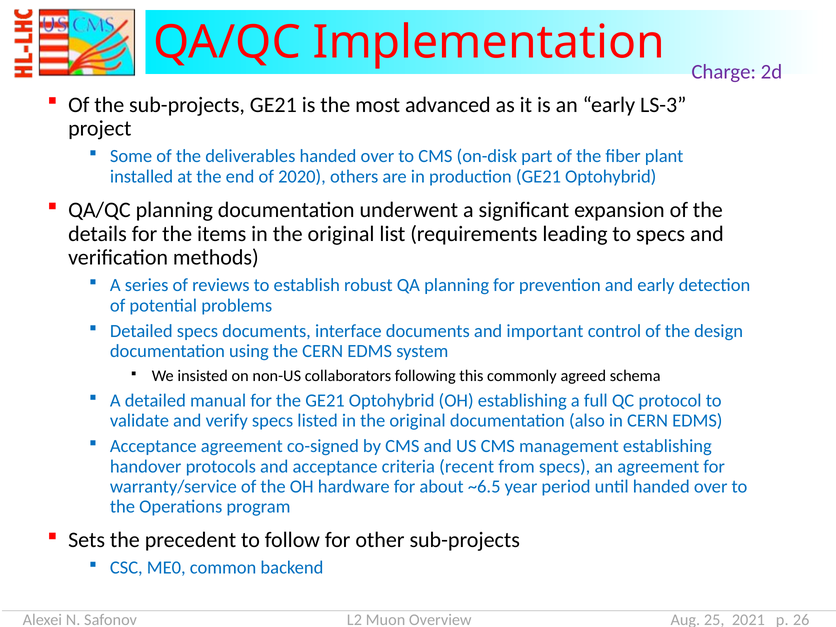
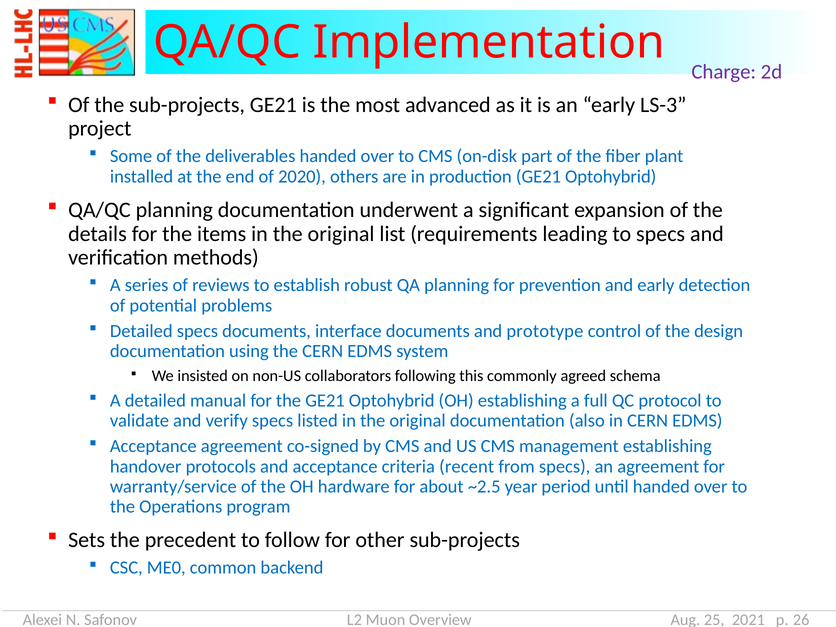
important: important -> prototype (545, 331)
~6.5: ~6.5 -> ~2.5 (484, 486)
